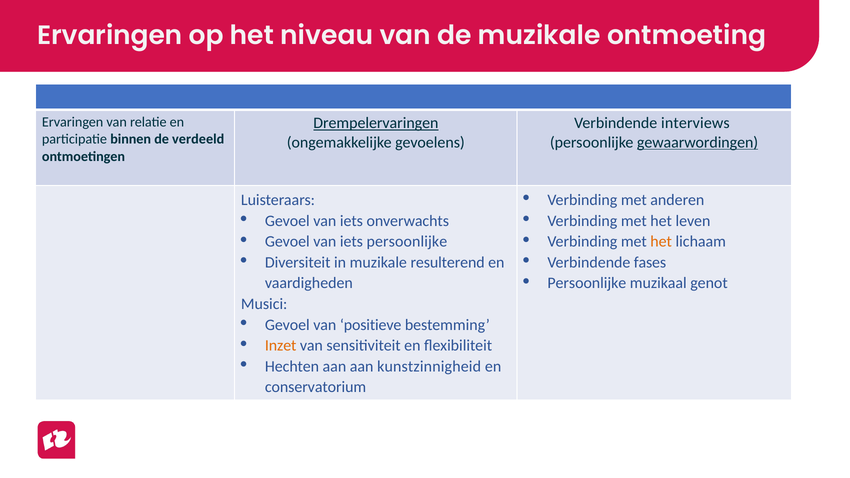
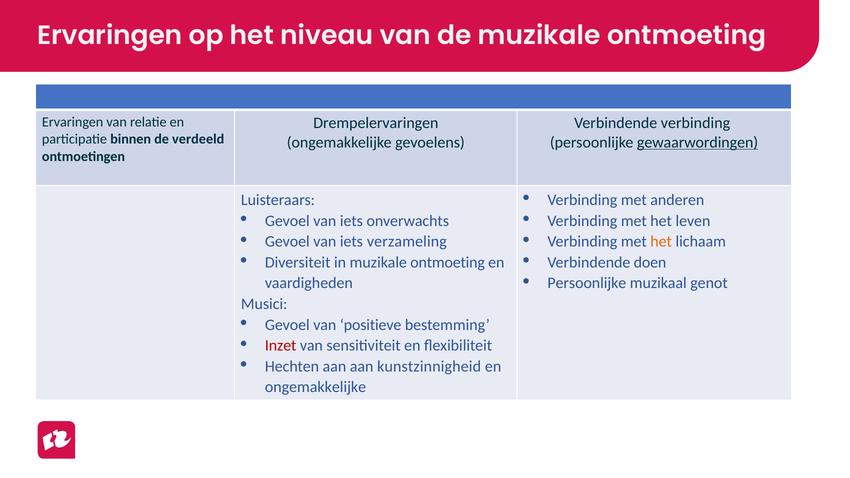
Drempelervaringen underline: present -> none (376, 123)
Verbindende interviews: interviews -> verbinding (695, 123)
iets persoonlijke: persoonlijke -> verzameling (407, 242)
in muzikale resulterend: resulterend -> ontmoeting (448, 262)
fases: fases -> doen (650, 262)
Inzet colour: orange -> red (281, 346)
conservatorium: conservatorium -> ongemakkelijke (316, 387)
